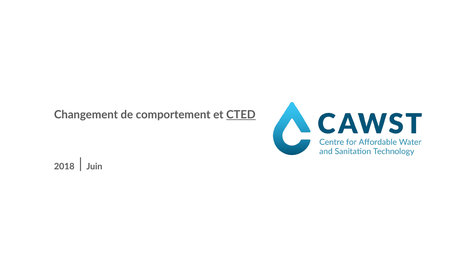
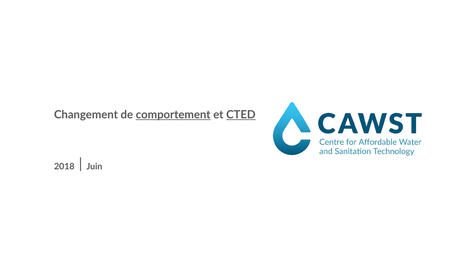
comportement underline: none -> present (173, 115)
